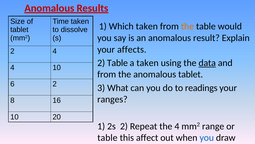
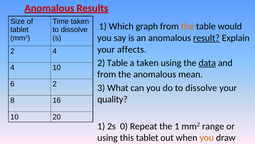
Which taken: taken -> graph (147, 26)
result underline: none -> present (206, 38)
anomalous tablet: tablet -> mean (191, 74)
do to readings: readings -> dissolve (201, 88)
ranges: ranges -> quality (112, 99)
2s 2: 2 -> 0 (124, 126)
the 4: 4 -> 1 (177, 126)
table: table -> using (107, 137)
this affect: affect -> tablet (147, 137)
you colour: blue -> orange (207, 137)
